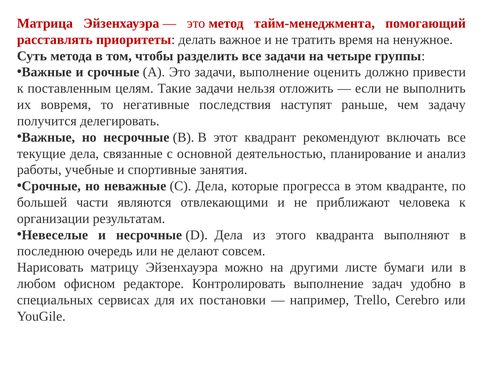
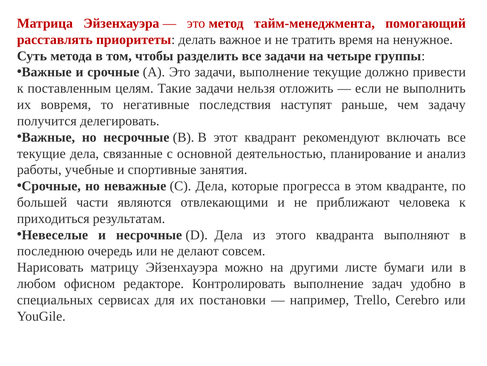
выполнение оценить: оценить -> текущие (337, 72)
организации: организации -> приходиться (53, 218)
